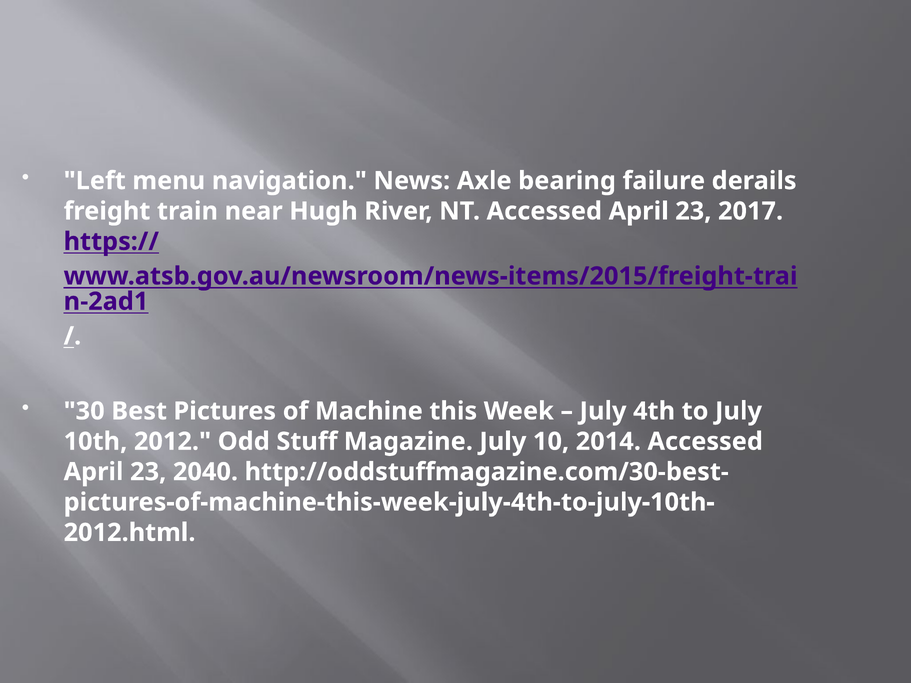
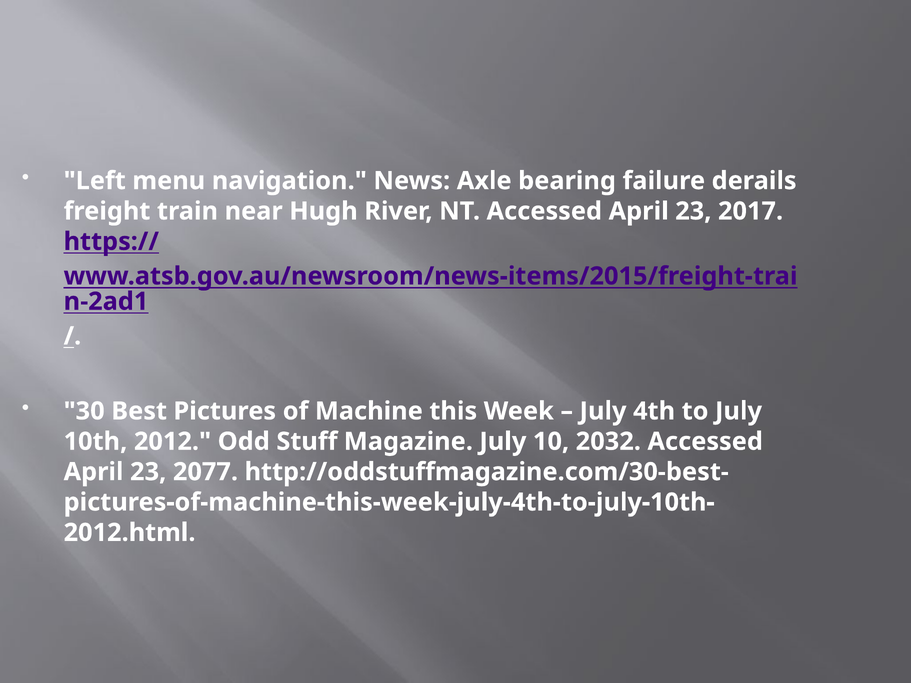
2014: 2014 -> 2032 (608, 442)
2040: 2040 -> 2077 (205, 472)
